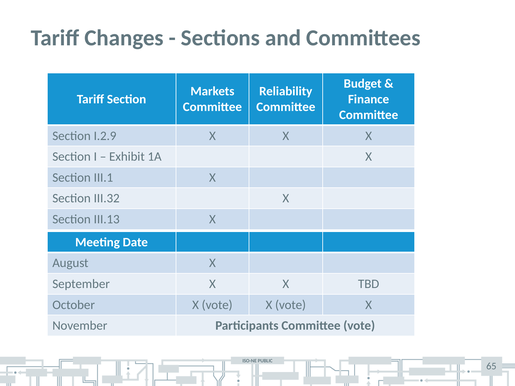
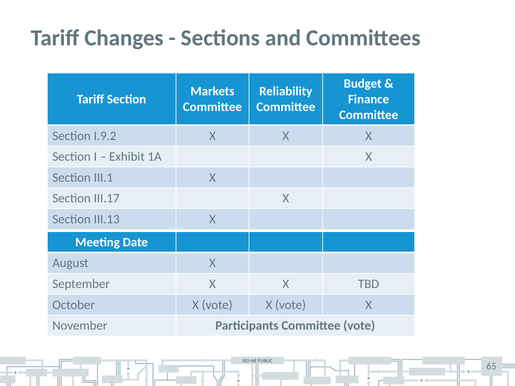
I.2.9: I.2.9 -> I.9.2 (105, 136)
III.32: III.32 -> III.17 (107, 199)
